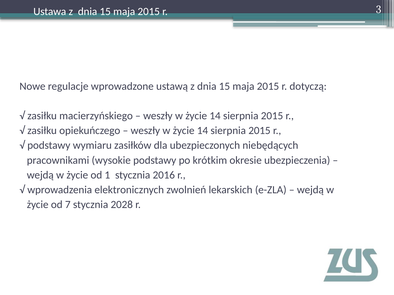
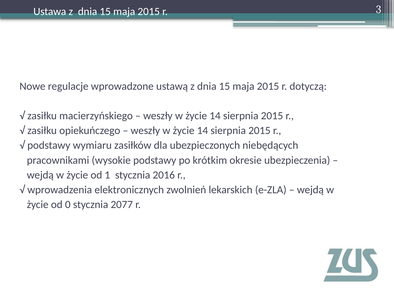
7: 7 -> 0 (68, 205)
2028: 2028 -> 2077 (122, 205)
